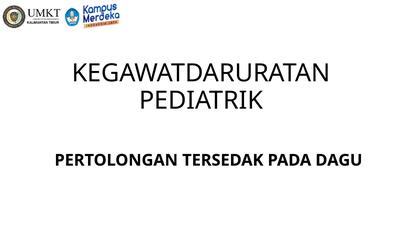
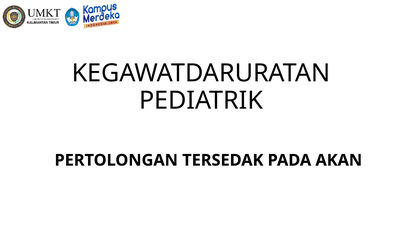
DAGU: DAGU -> AKAN (339, 160)
